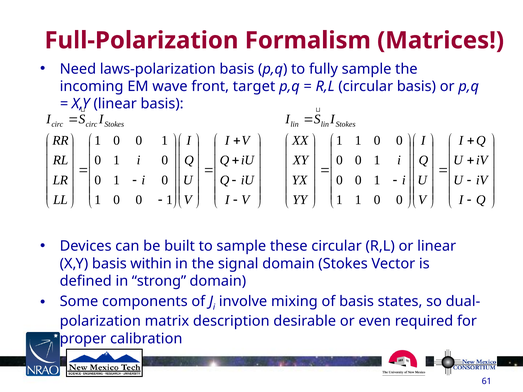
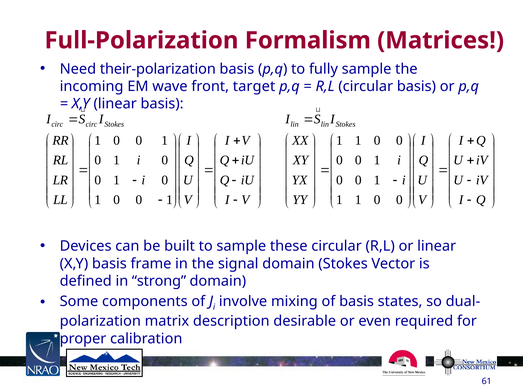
laws-polarization: laws-polarization -> their-polarization (158, 69)
within: within -> frame (151, 264)
